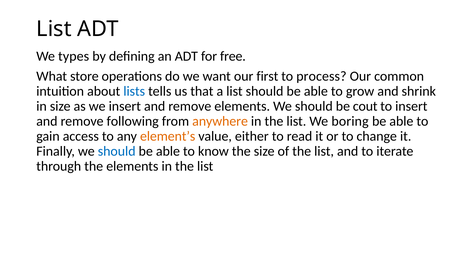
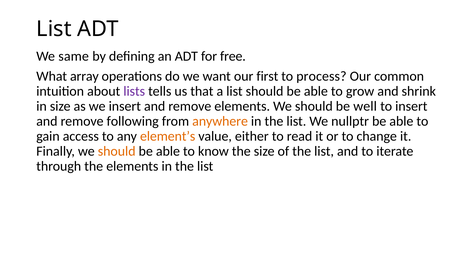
types: types -> same (74, 56)
store: store -> array (84, 76)
lists colour: blue -> purple (134, 91)
cout: cout -> well (365, 106)
boring: boring -> nullptr (350, 121)
should colour: blue -> orange (117, 151)
